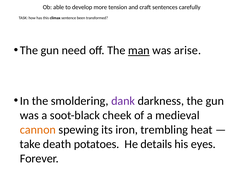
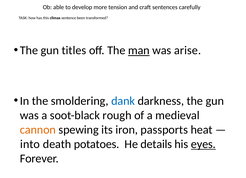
need: need -> titles (74, 50)
dank colour: purple -> blue (123, 101)
cheek: cheek -> rough (117, 115)
trembling: trembling -> passports (164, 130)
take: take -> into (30, 144)
eyes underline: none -> present (203, 144)
